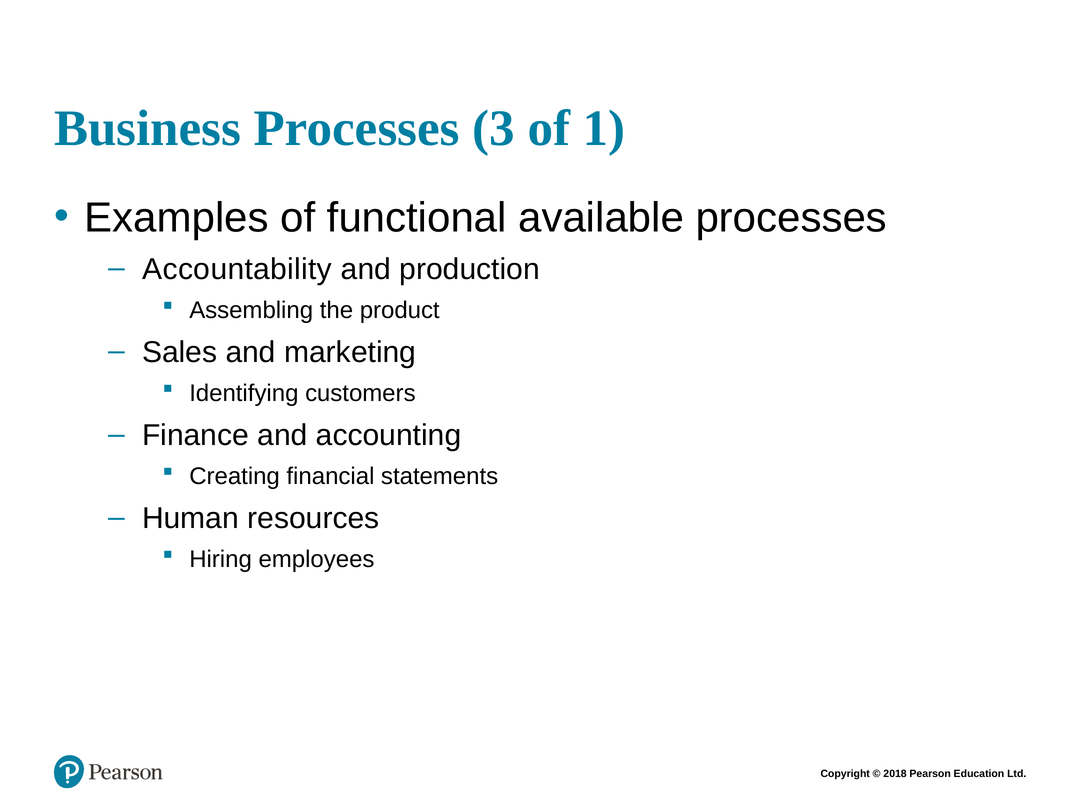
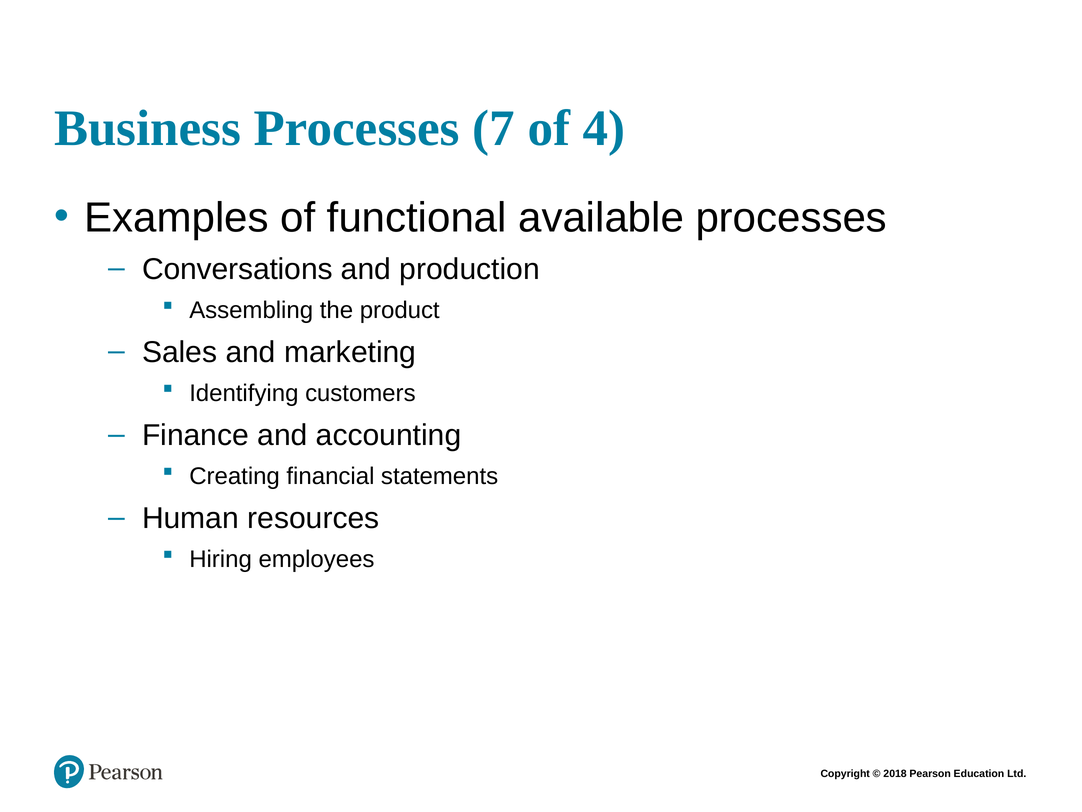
3: 3 -> 7 (494, 128)
1: 1 -> 4 (604, 128)
Accountability: Accountability -> Conversations (237, 269)
